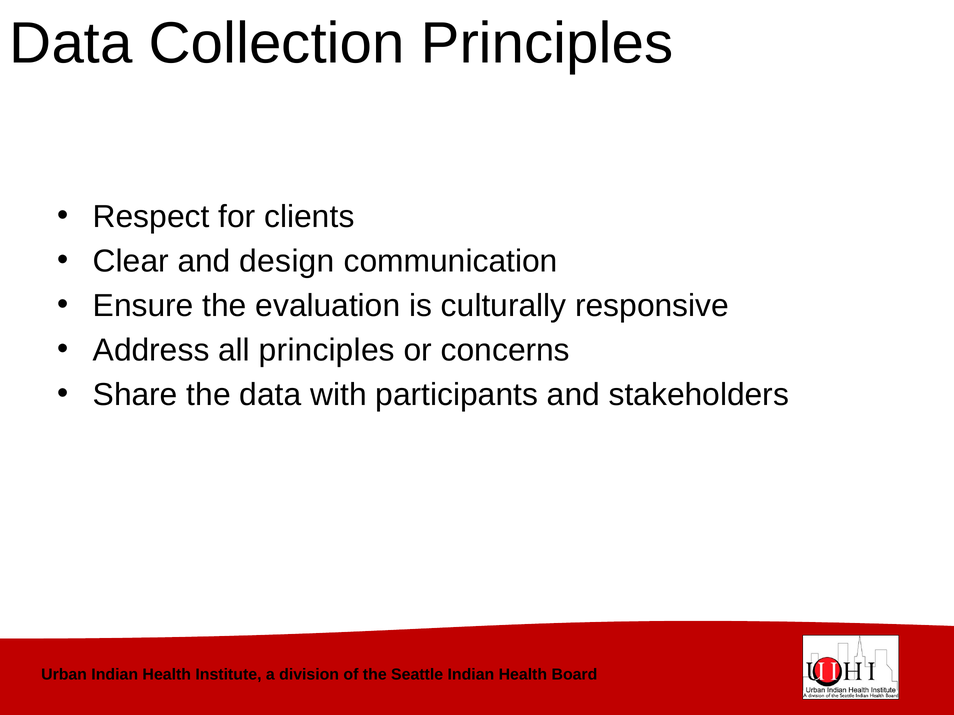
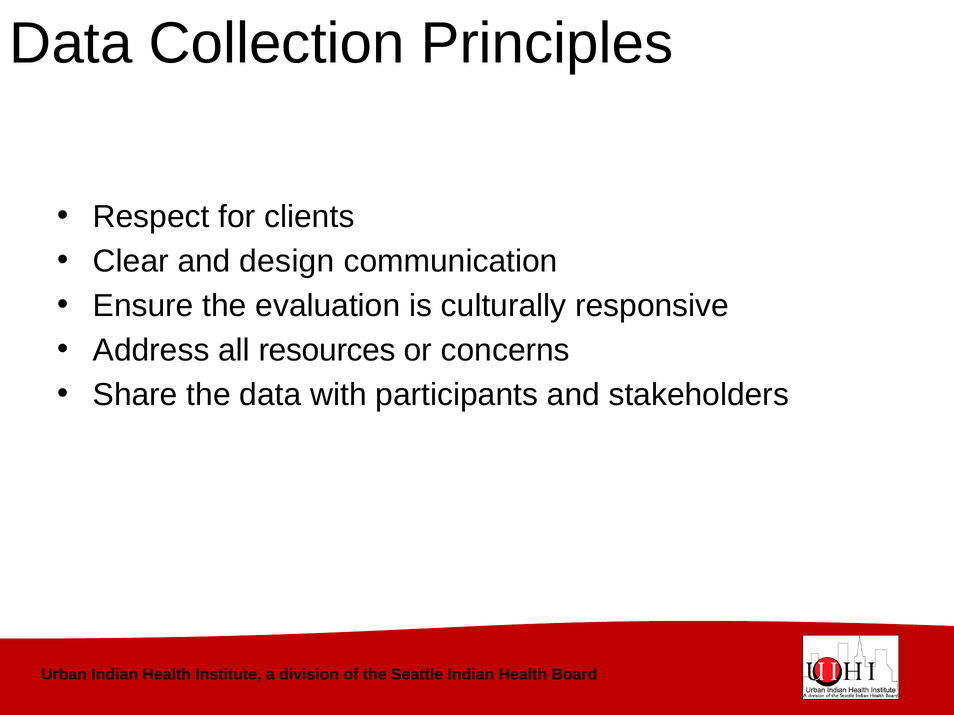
all principles: principles -> resources (327, 350)
